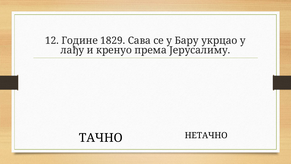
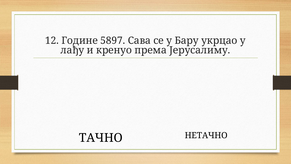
1829: 1829 -> 5897 (113, 40)
